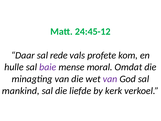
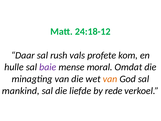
24:45-12: 24:45-12 -> 24:18-12 (93, 32)
rede: rede -> rush (59, 55)
van colour: purple -> orange (110, 79)
kerk: kerk -> rede (114, 91)
